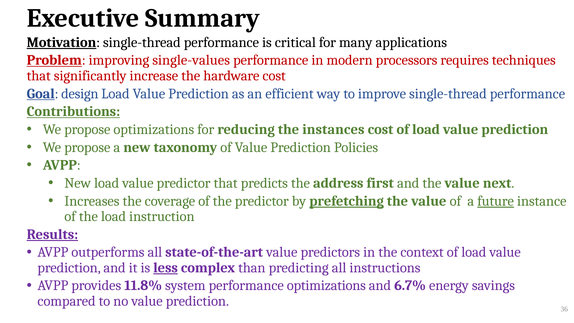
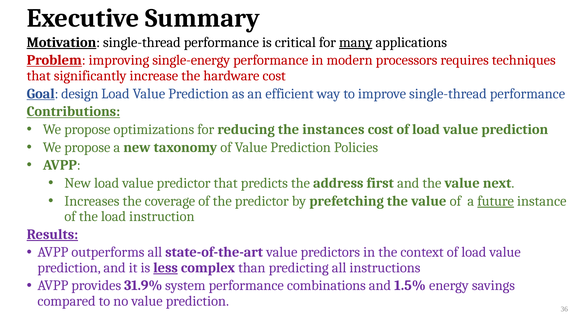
many underline: none -> present (356, 42)
single-values: single-values -> single-energy (191, 60)
prefetching underline: present -> none (347, 201)
11.8%: 11.8% -> 31.9% (143, 285)
performance optimizations: optimizations -> combinations (326, 285)
6.7%: 6.7% -> 1.5% (410, 285)
